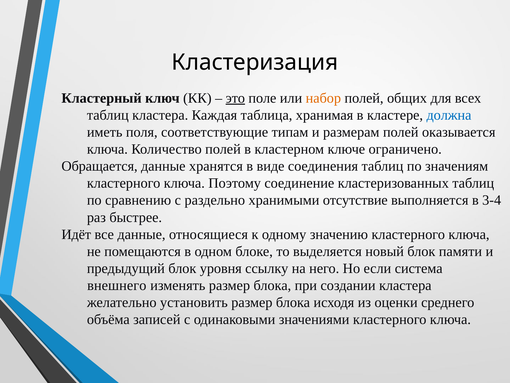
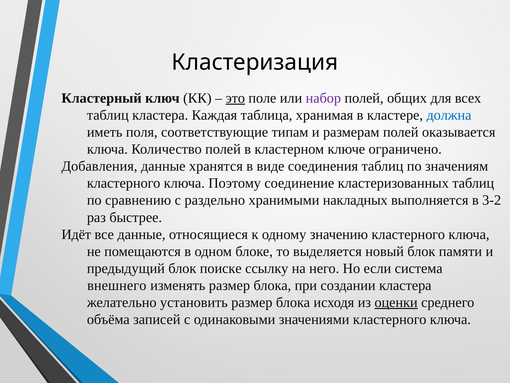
набор colour: orange -> purple (323, 98)
Обращается: Обращается -> Добавления (99, 166)
отсутствие: отсутствие -> накладных (355, 200)
3-4: 3-4 -> 3-2 (492, 200)
уровня: уровня -> поиске (221, 268)
оценки underline: none -> present (396, 302)
